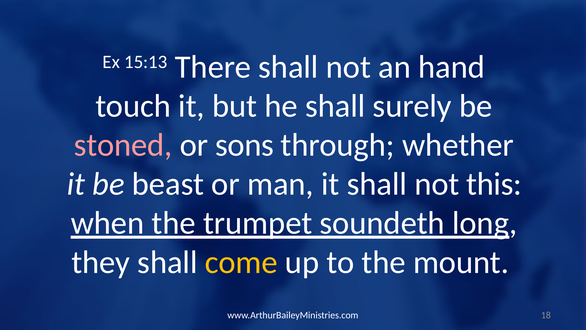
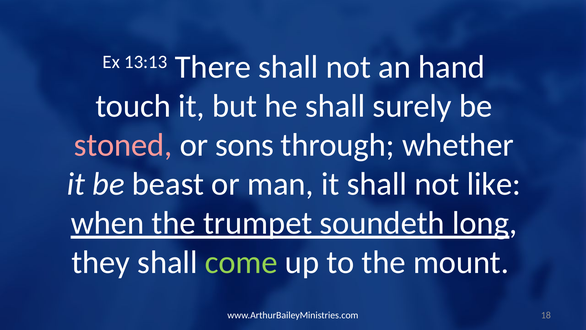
15:13: 15:13 -> 13:13 (146, 62)
this: this -> like (494, 184)
come colour: yellow -> light green (241, 262)
